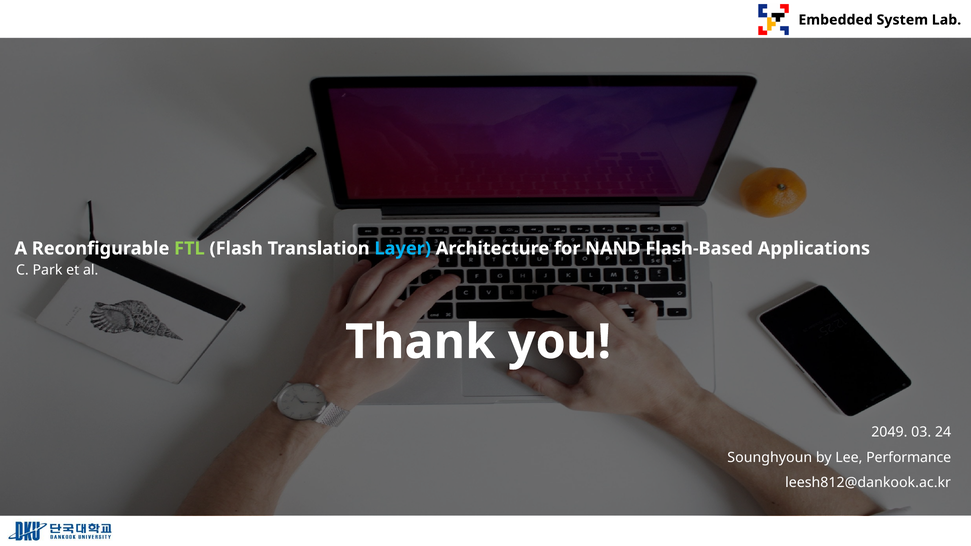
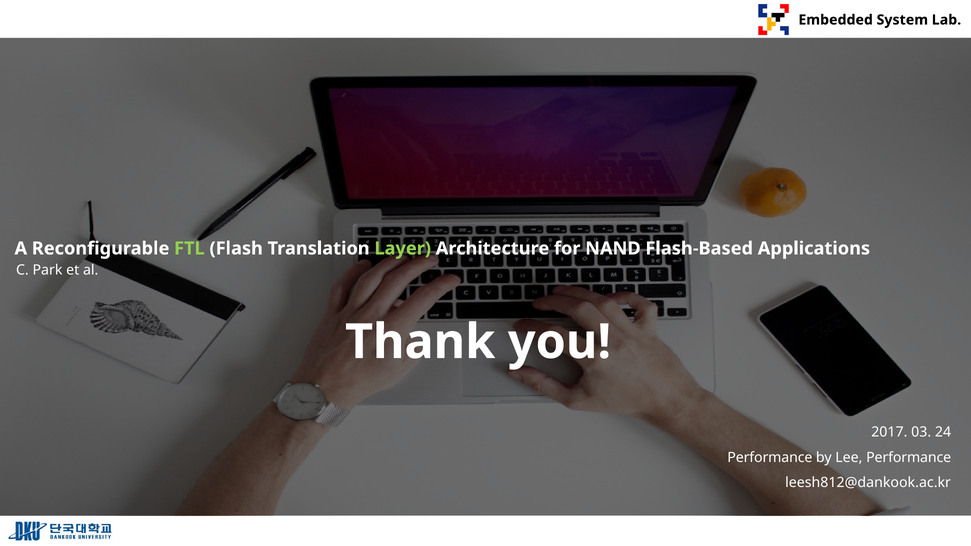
Layer colour: light blue -> light green (403, 249)
2049: 2049 -> 2017 (889, 432)
Sounghyoun: Sounghyoun -> Performance (770, 458)
